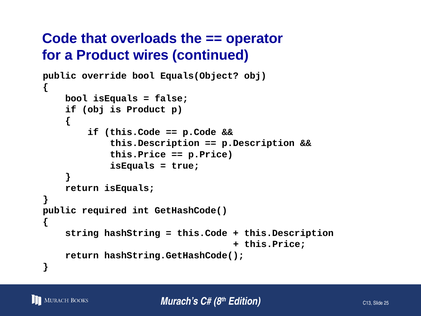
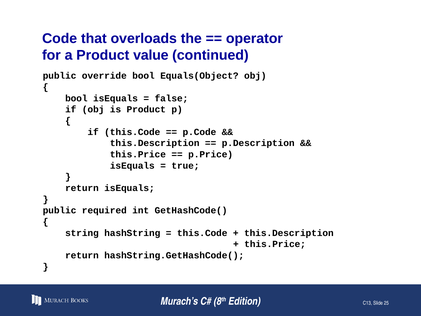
wires: wires -> value (151, 55)
